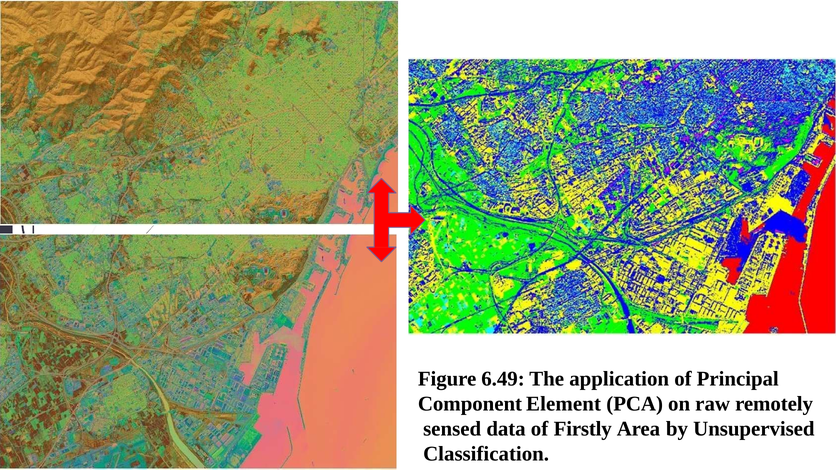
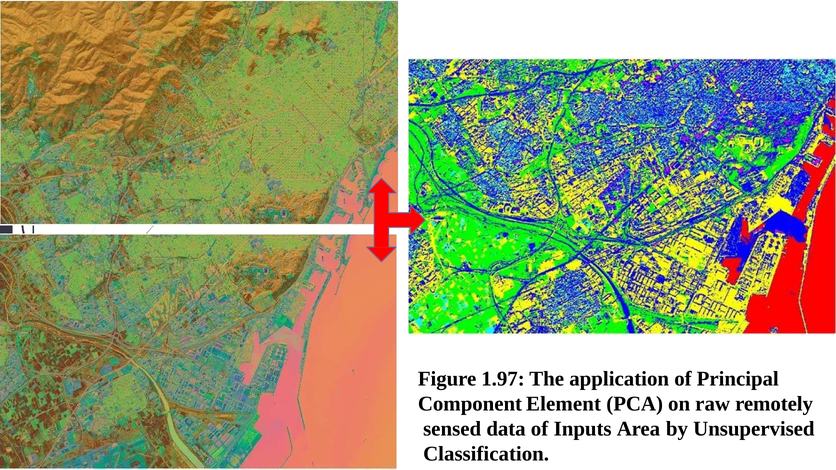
6.49: 6.49 -> 1.97 (503, 379)
Firstly: Firstly -> Inputs (583, 429)
